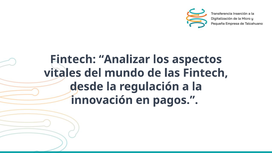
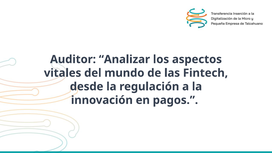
Fintech: Fintech -> Auditor (73, 59)
